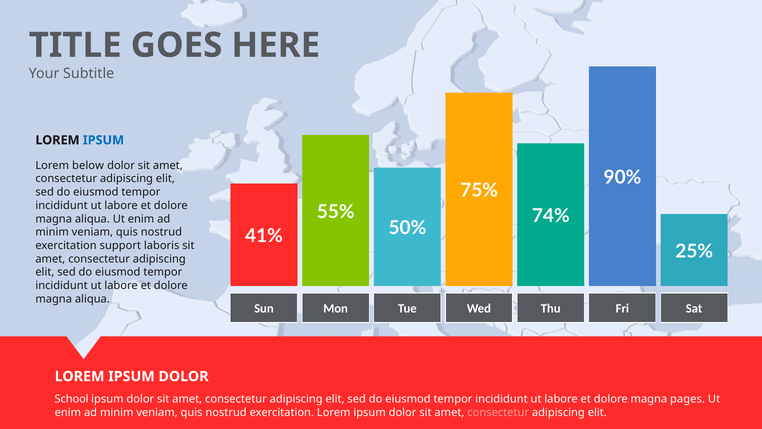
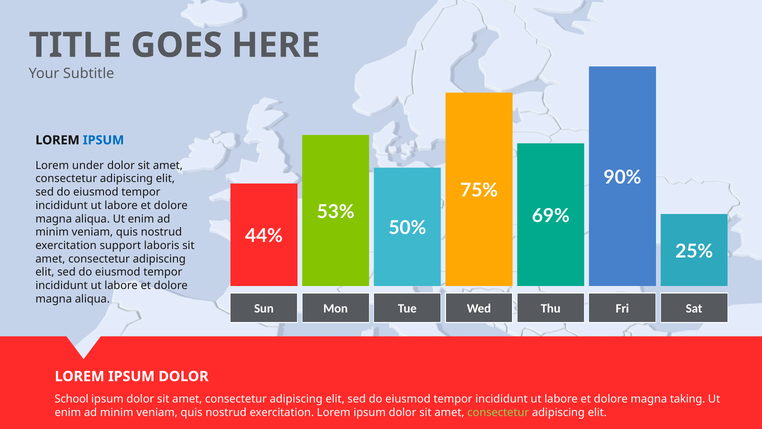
below: below -> under (88, 165)
55%: 55% -> 53% (336, 212)
74%: 74% -> 69% (551, 216)
41%: 41% -> 44% (264, 236)
pages: pages -> taking (688, 399)
consectetur colour: pink -> light green (498, 412)
